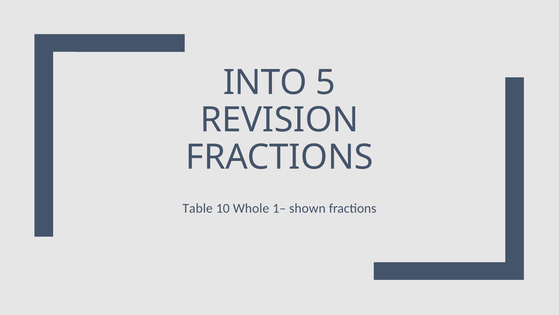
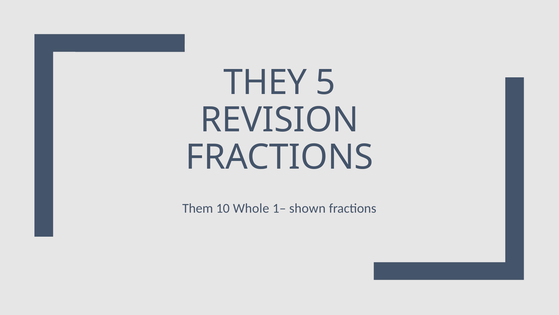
INTO: INTO -> THEY (265, 82)
Table: Table -> Them (198, 208)
